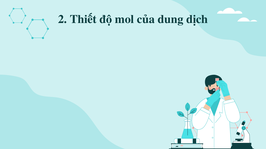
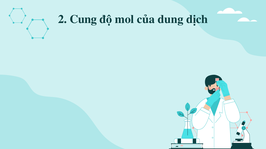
Thiết: Thiết -> Cung (83, 19)
